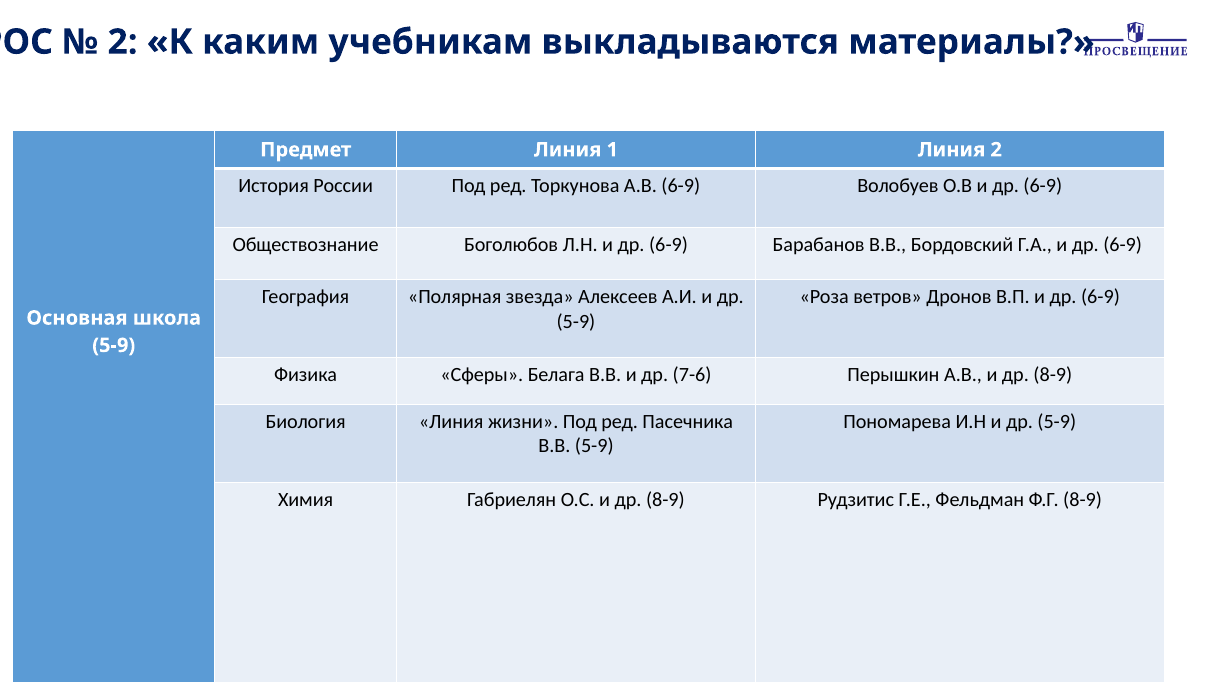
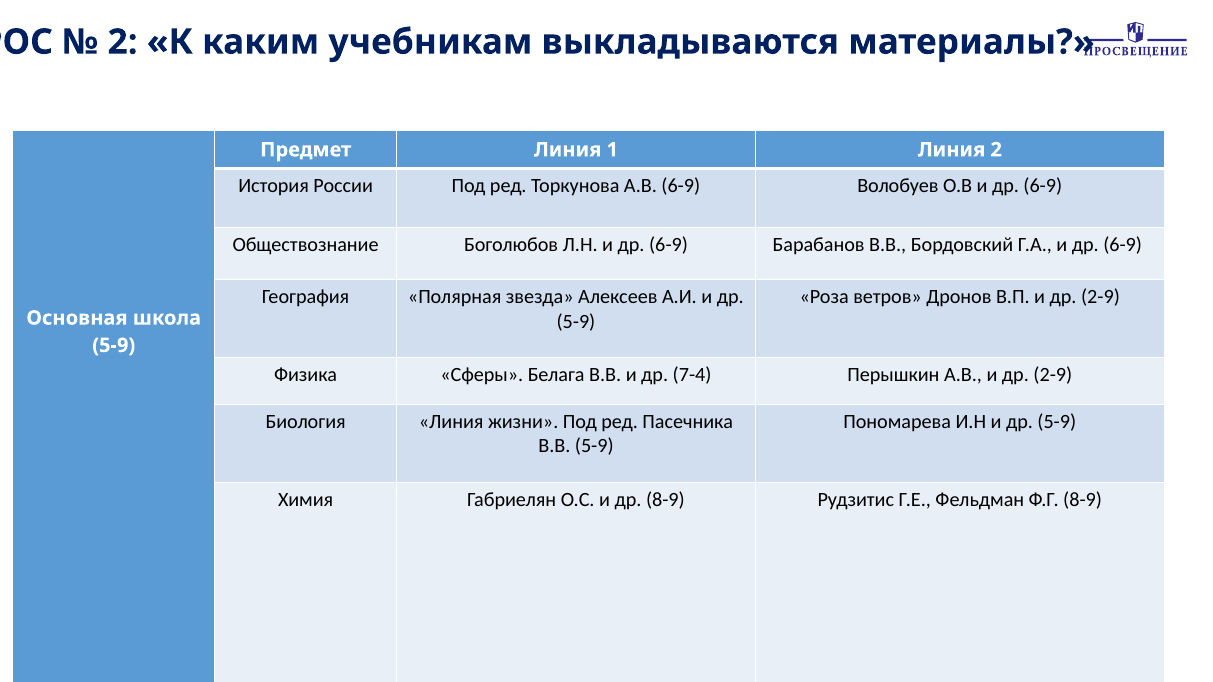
В.П и др 6-9: 6-9 -> 2-9 (1101, 297)
7-6: 7-6 -> 7-4 (692, 375)
А.В и др 8-9: 8-9 -> 2-9 (1053, 375)
